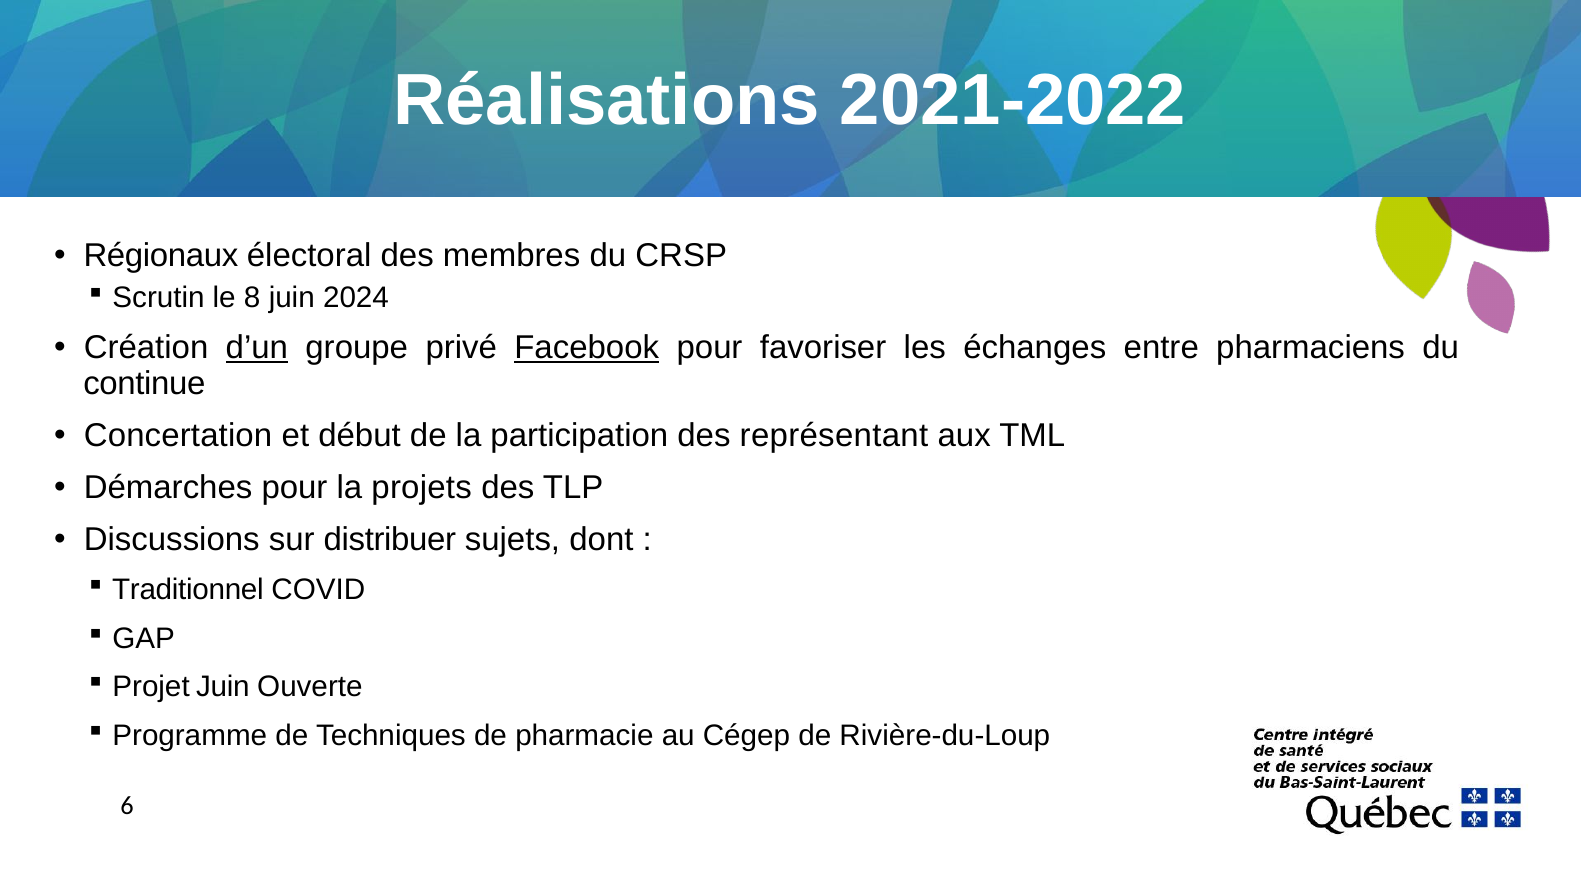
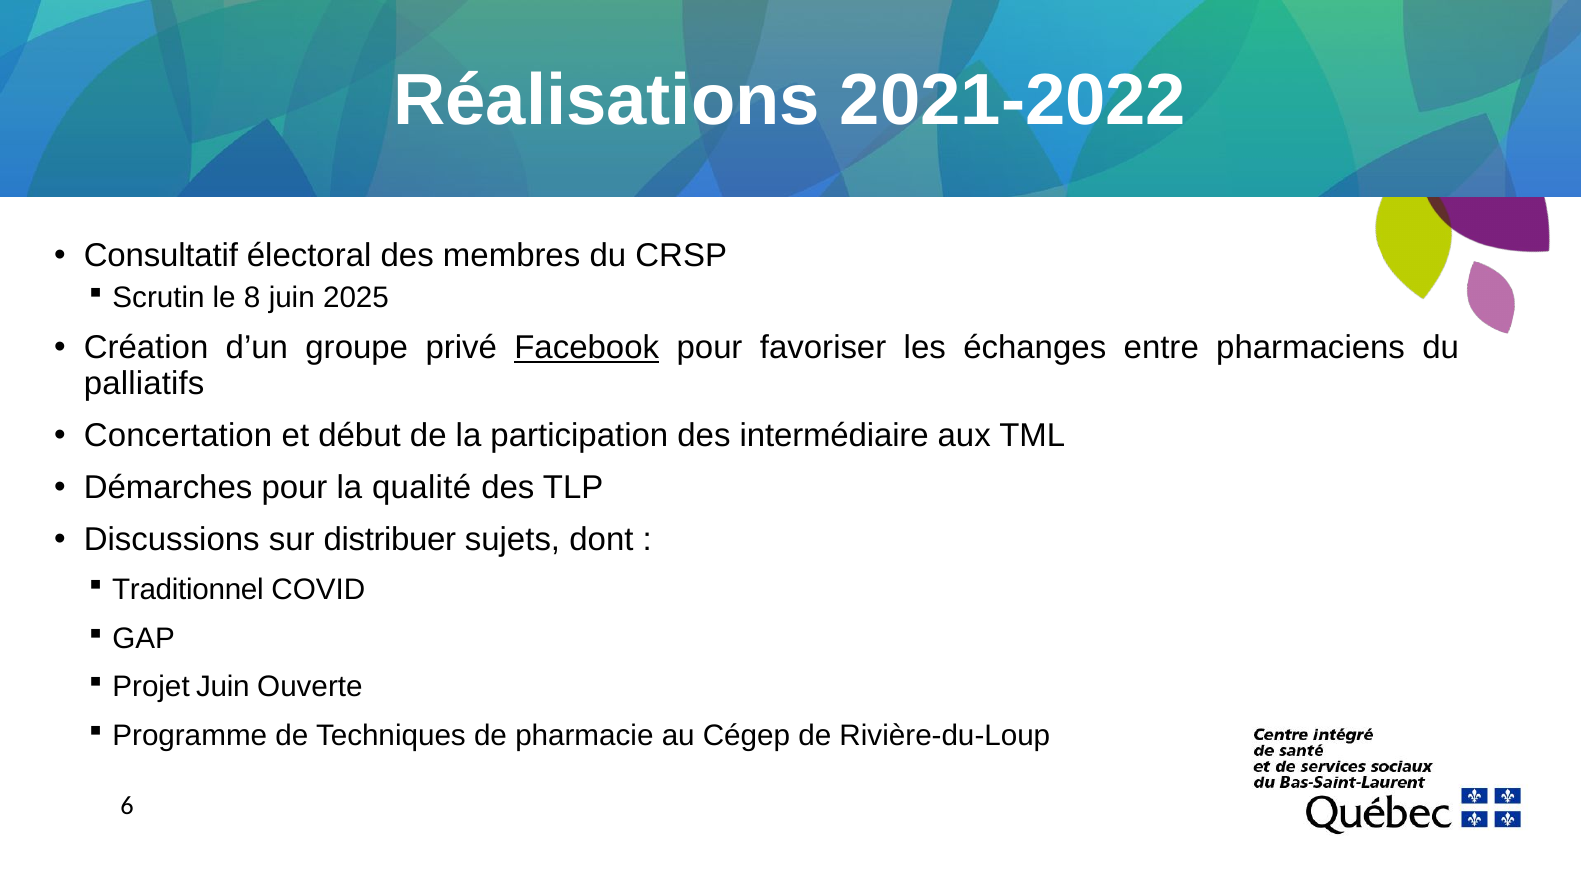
Régionaux: Régionaux -> Consultatif (161, 256)
2024: 2024 -> 2025 (356, 298)
d’un underline: present -> none (257, 348)
continue: continue -> palliatifs (144, 384)
représentant: représentant -> intermédiaire (834, 436)
projets: projets -> qualité (422, 488)
